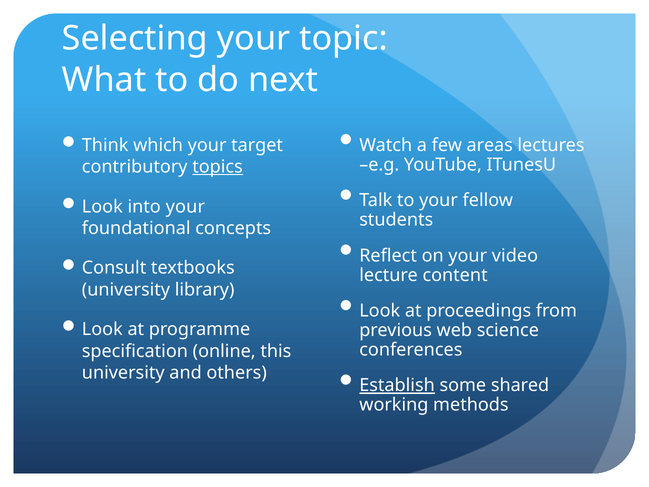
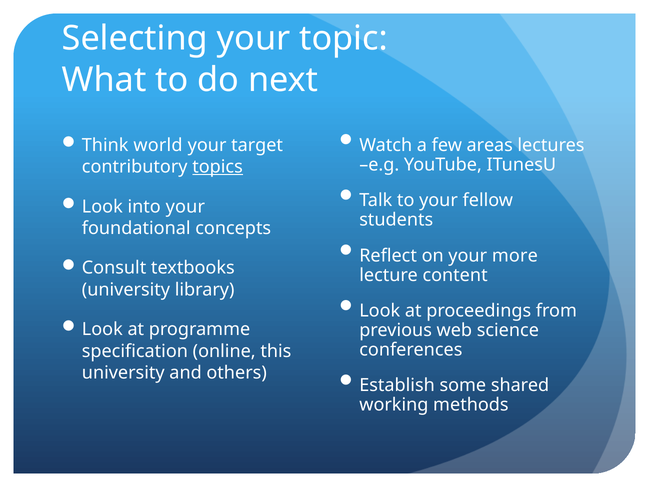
which: which -> world (158, 145)
video: video -> more (515, 255)
Establish underline: present -> none (397, 385)
